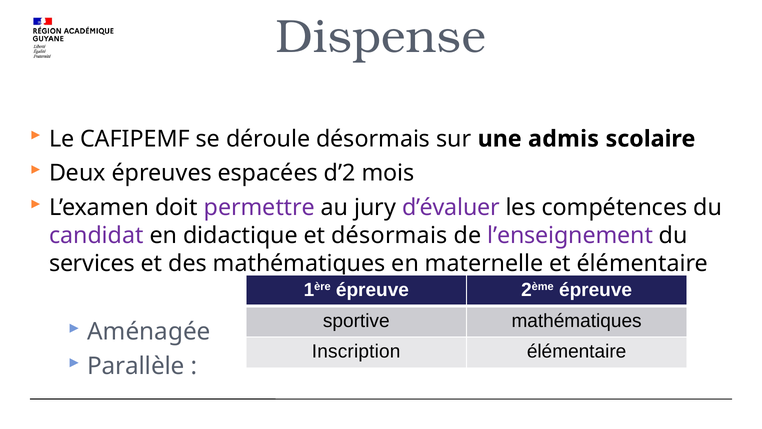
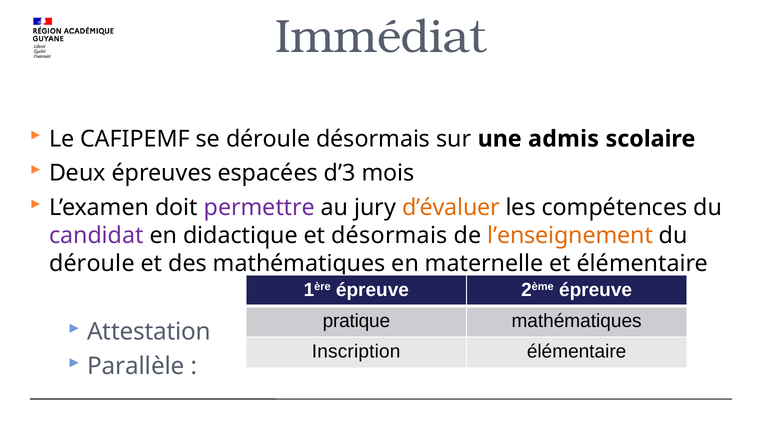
Dispense: Dispense -> Immédiat (381, 37)
d’2: d’2 -> d’3 (340, 173)
d’évaluer colour: purple -> orange (451, 207)
l’enseignement colour: purple -> orange (570, 235)
services: services -> déroule (92, 263)
sportive: sportive -> pratique (356, 320)
Aménagée: Aménagée -> Attestation (149, 332)
